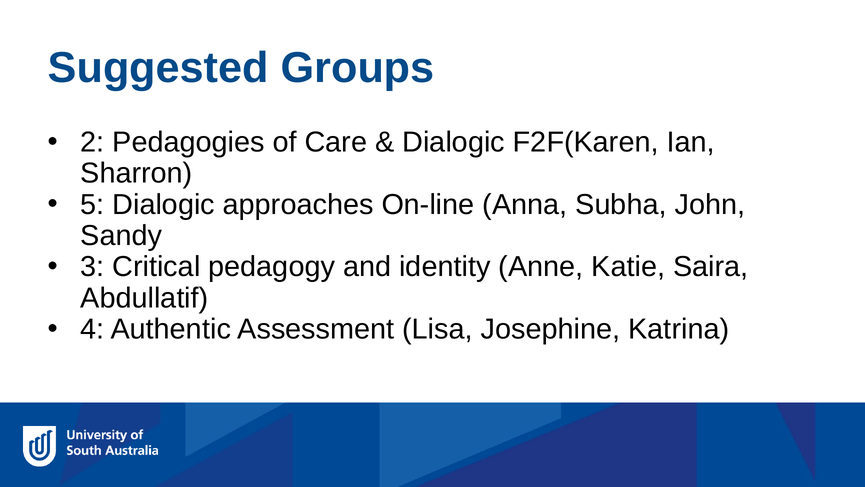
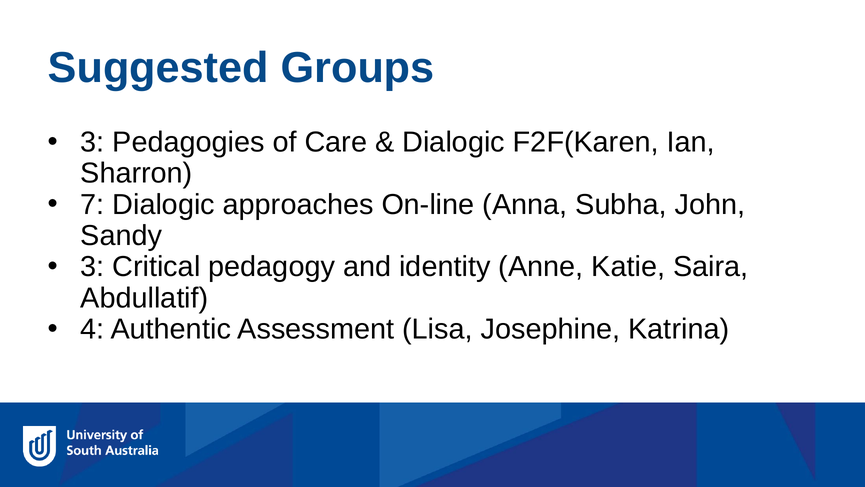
2: 2 -> 3 (92, 142)
5: 5 -> 7 (92, 204)
